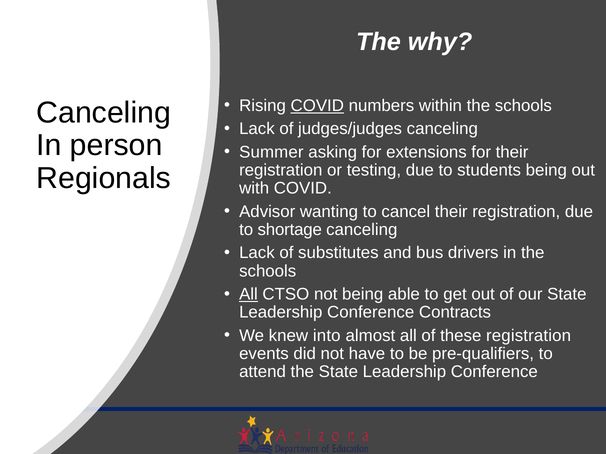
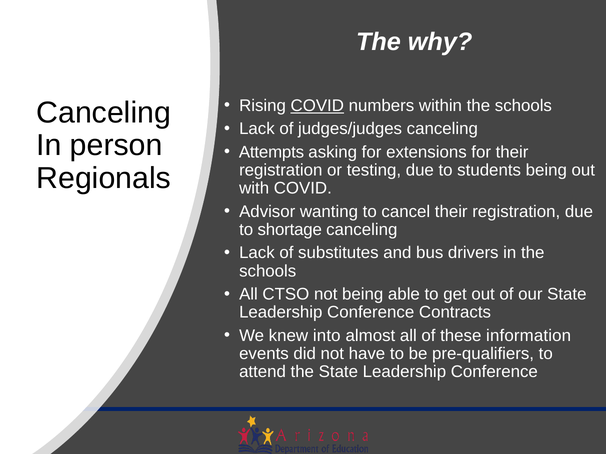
Summer: Summer -> Attempts (272, 152)
All underline: present -> none (249, 295)
these registration: registration -> information (529, 336)
